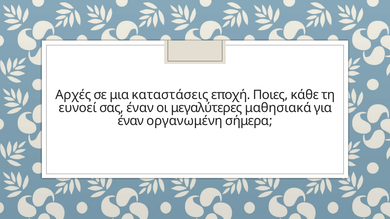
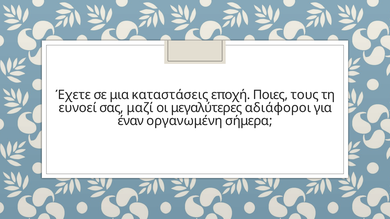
Αρχές: Αρχές -> Έχετε (73, 95)
κάθε: κάθε -> τους (305, 95)
σας έναν: έναν -> μαζί (140, 108)
μαθησιακά: μαθησιακά -> αδιάφοροι (278, 108)
